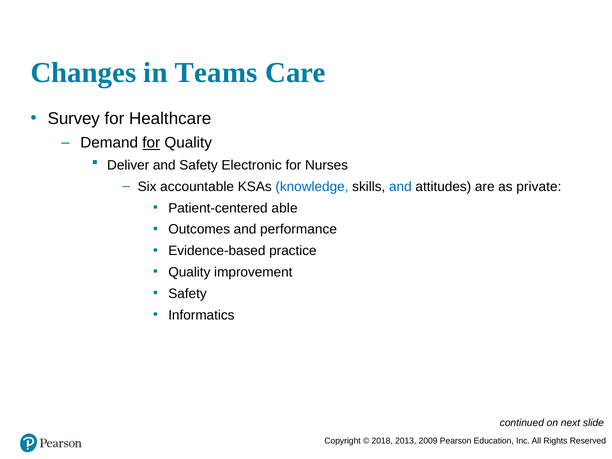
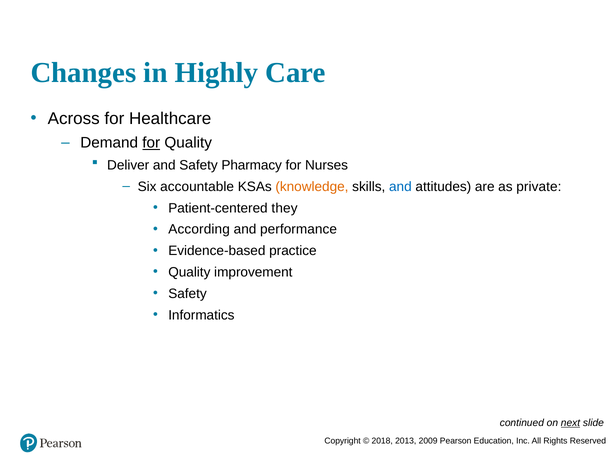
Teams: Teams -> Highly (216, 73)
Survey: Survey -> Across (74, 118)
Electronic: Electronic -> Pharmacy (252, 165)
knowledge colour: blue -> orange (312, 187)
able: able -> they (285, 208)
Outcomes: Outcomes -> According (199, 229)
next underline: none -> present (570, 423)
